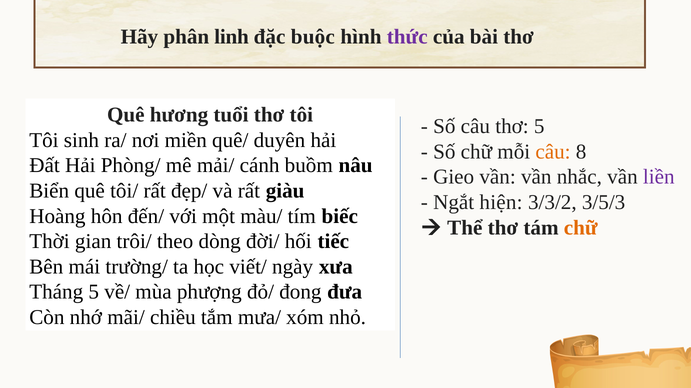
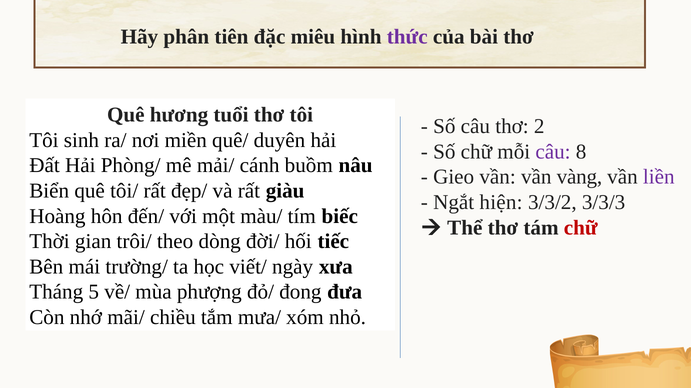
linh: linh -> tiên (231, 37)
buộc: buộc -> miêu (313, 37)
thơ 5: 5 -> 2 (539, 127)
câu colour: orange -> purple (553, 152)
nhắc: nhắc -> vàng (579, 177)
3/5/3: 3/5/3 -> 3/3/3 (604, 203)
chữ colour: orange -> red (581, 228)
